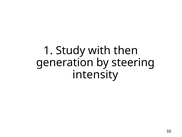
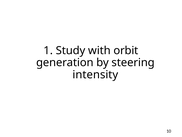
then: then -> orbit (126, 50)
